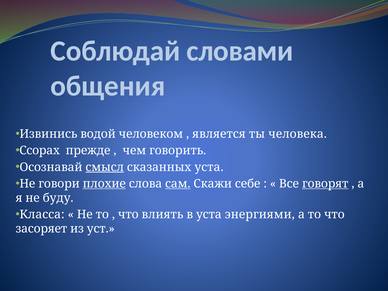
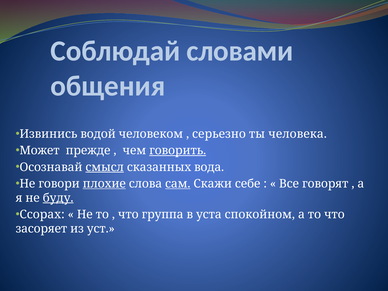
является: является -> серьезно (219, 134)
Ссорах: Ссорах -> Может (40, 151)
говорить underline: none -> present (178, 151)
сказанных уста: уста -> вода (209, 167)
говорят underline: present -> none (325, 184)
буду underline: none -> present (58, 198)
Класса: Класса -> Ссорах (42, 214)
влиять: влиять -> группа (163, 214)
энергиями: энергиями -> спокойном (260, 214)
